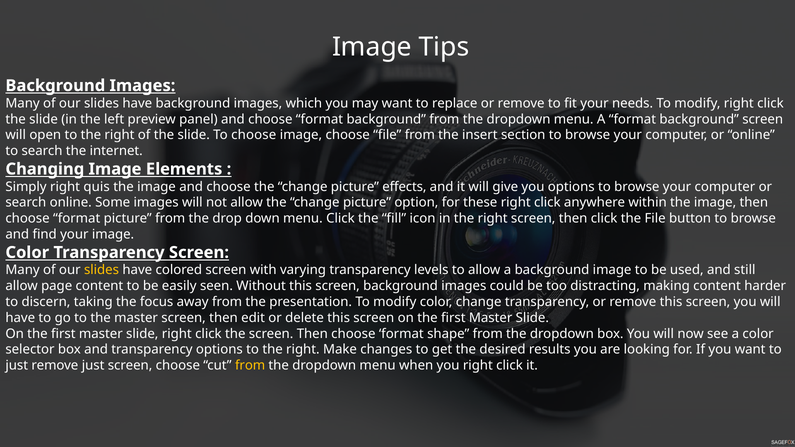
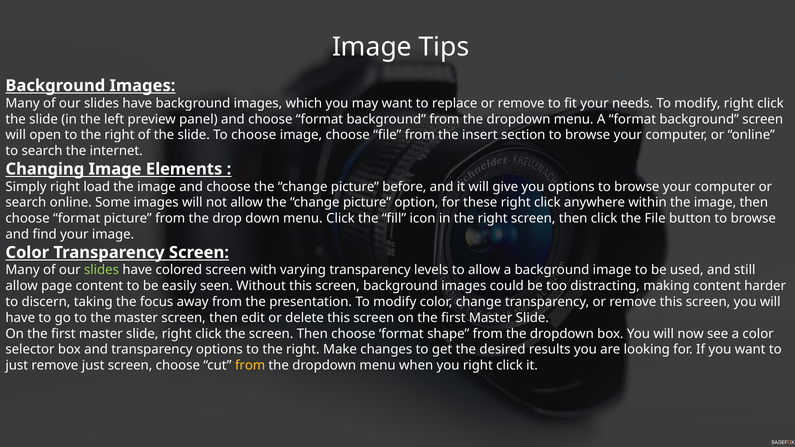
quis: quis -> load (97, 187)
effects: effects -> before (404, 187)
slides colour: yellow -> light green (102, 270)
